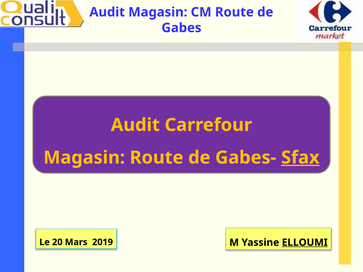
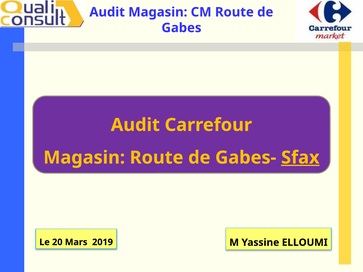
ELLOUMI underline: present -> none (305, 243)
